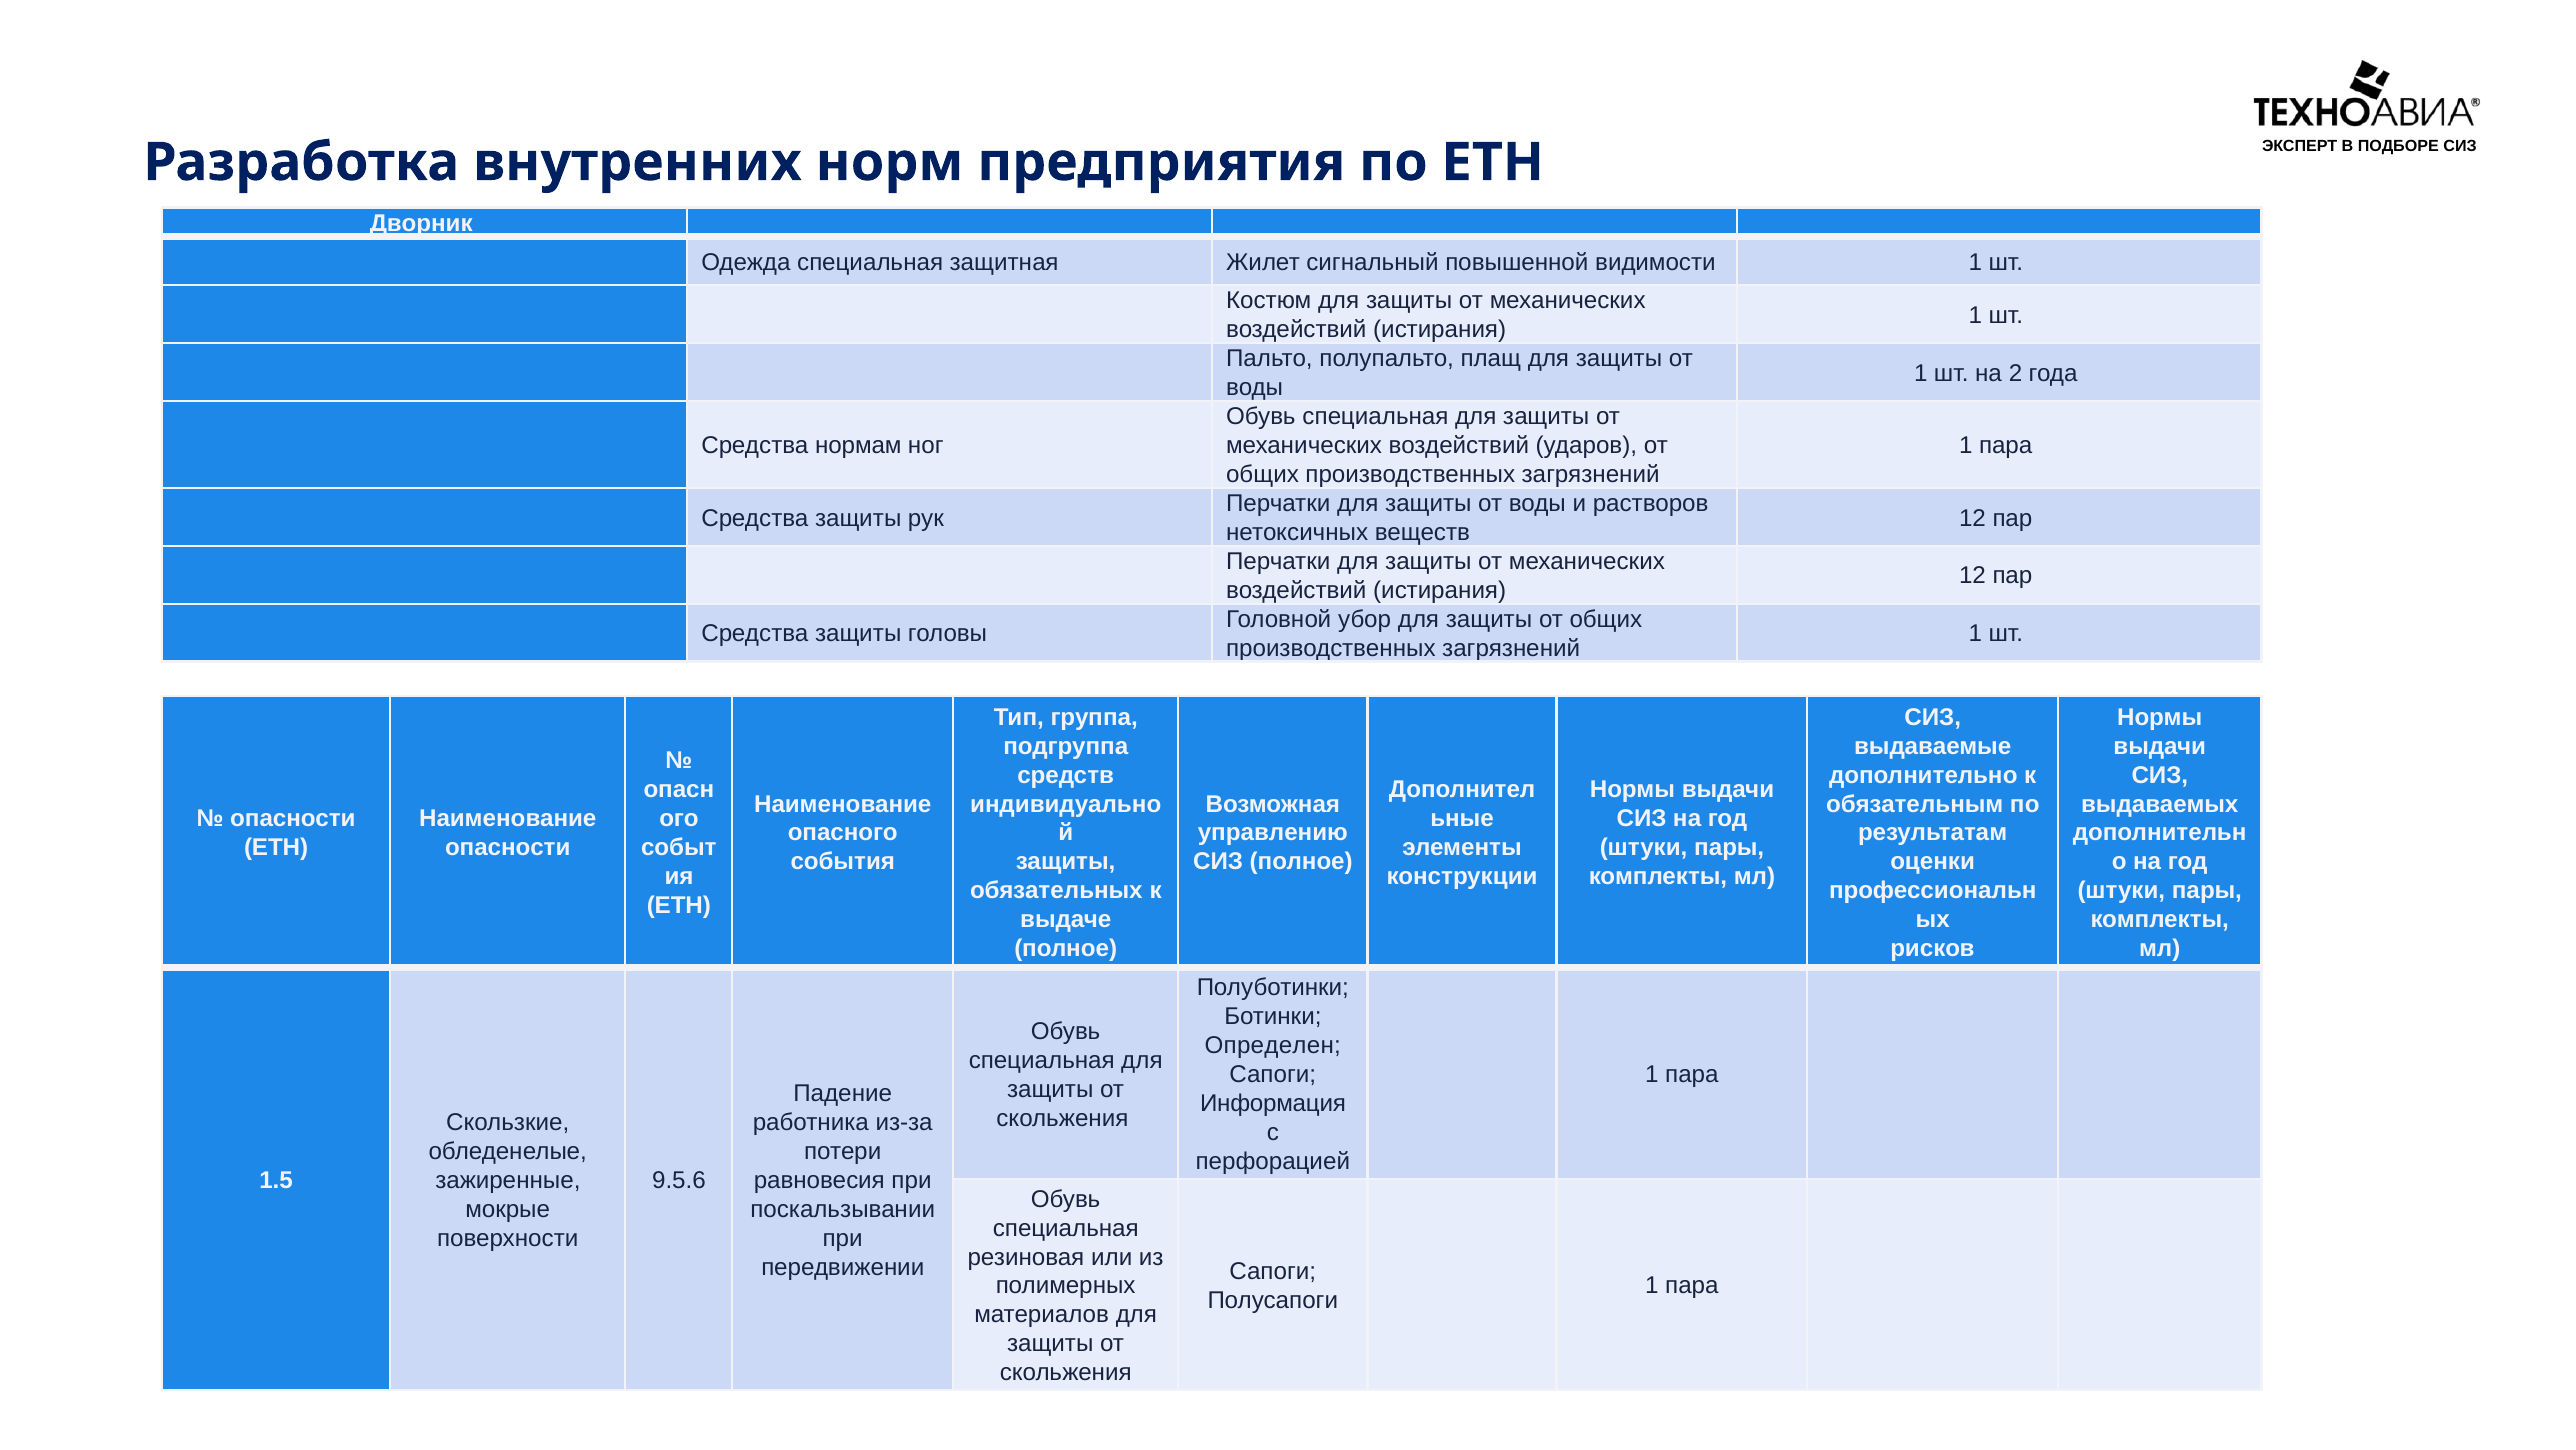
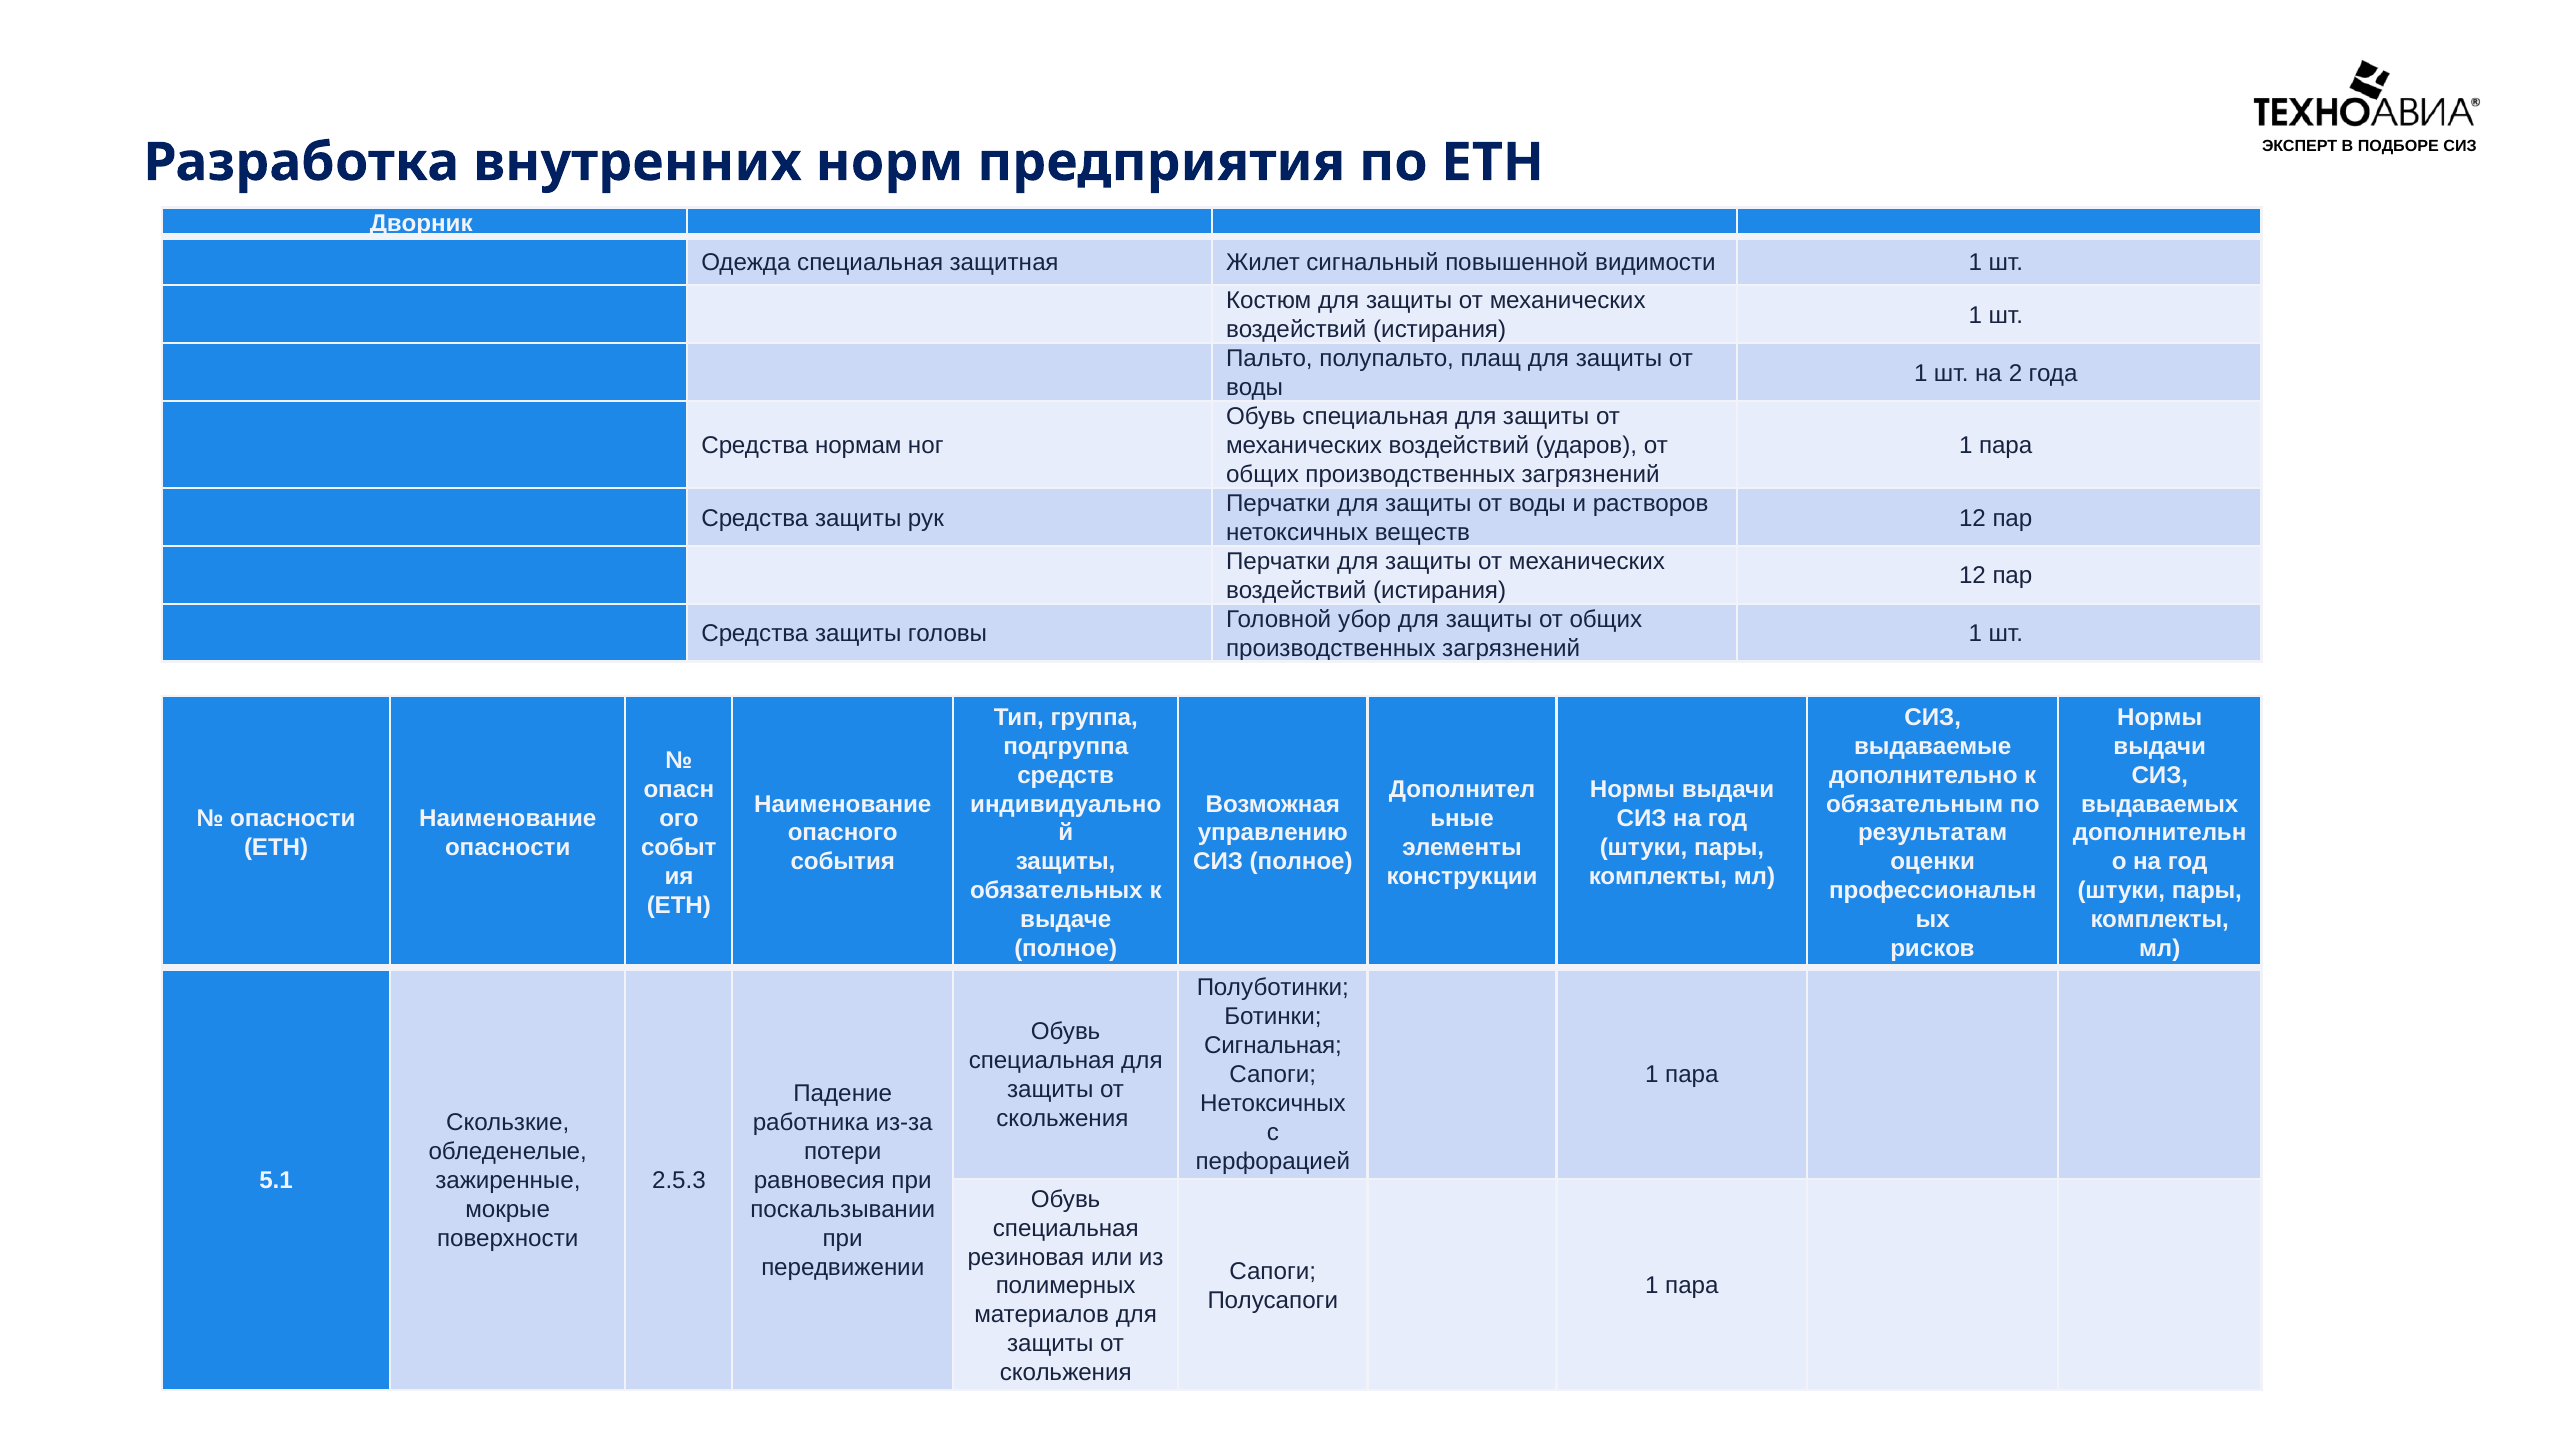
Определен: Определен -> Сигнальная (1273, 1045)
Информация: Информация -> Нетоксичных (1273, 1103)
1.5: 1.5 -> 5.1 (276, 1180)
9.5.6: 9.5.6 -> 2.5.3 (679, 1180)
